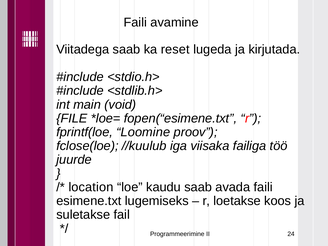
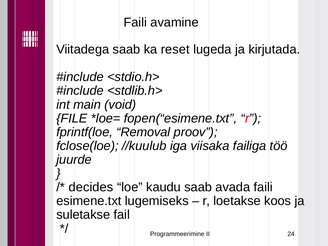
Loomine: Loomine -> Removal (143, 132)
location: location -> decides (91, 187)
